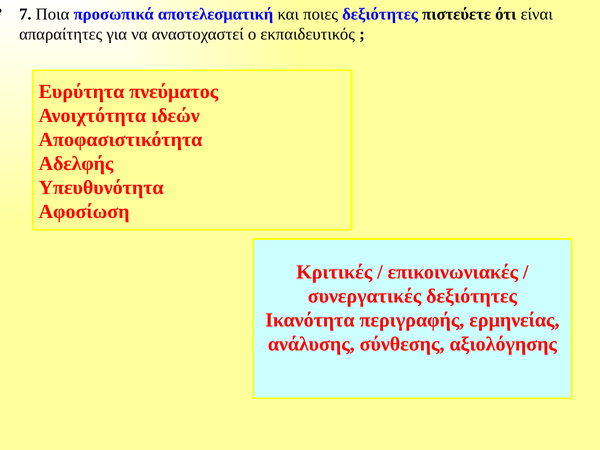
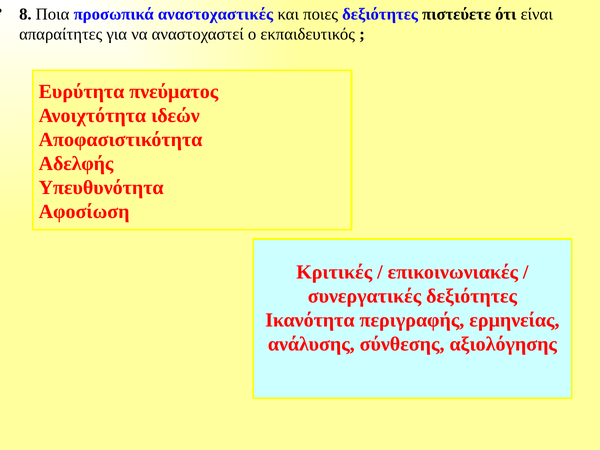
7: 7 -> 8 (25, 14)
αποτελεσματική: αποτελεσματική -> αναστοχαστικές (215, 14)
